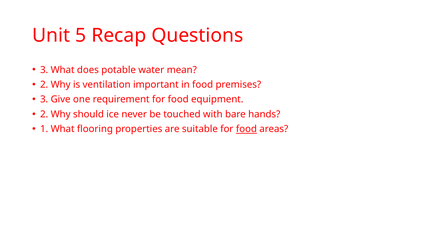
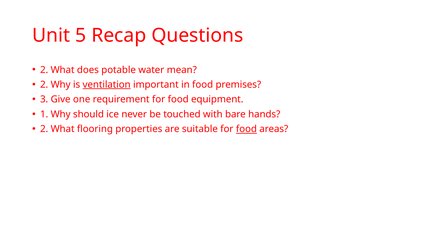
3: 3 -> 2 (44, 70)
ventilation underline: none -> present (107, 85)
2: 2 -> 1 (44, 114)
1: 1 -> 2 (44, 129)
